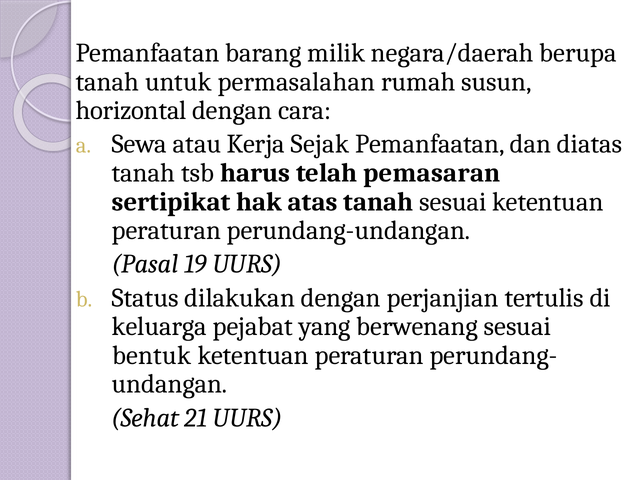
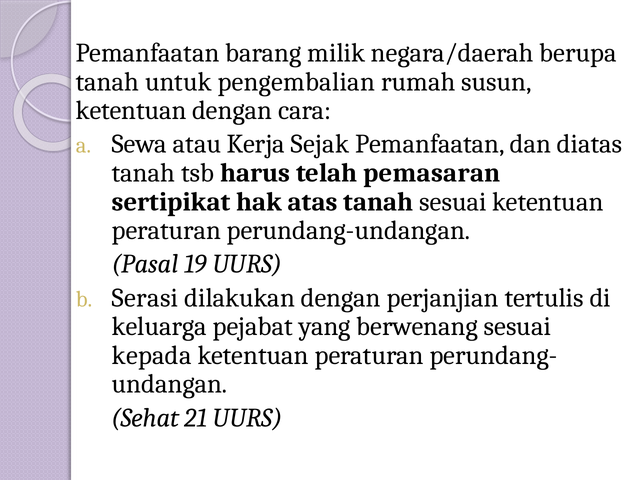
permasalahan: permasalahan -> pengembalian (296, 82)
horizontal: horizontal -> ketentuan (131, 111)
Status: Status -> Serasi (145, 298)
bentuk: bentuk -> kepada (152, 356)
